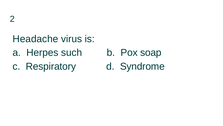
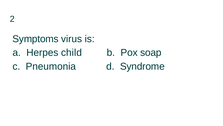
Headache: Headache -> Symptoms (36, 39)
such: such -> child (71, 52)
Respiratory: Respiratory -> Pneumonia (51, 66)
